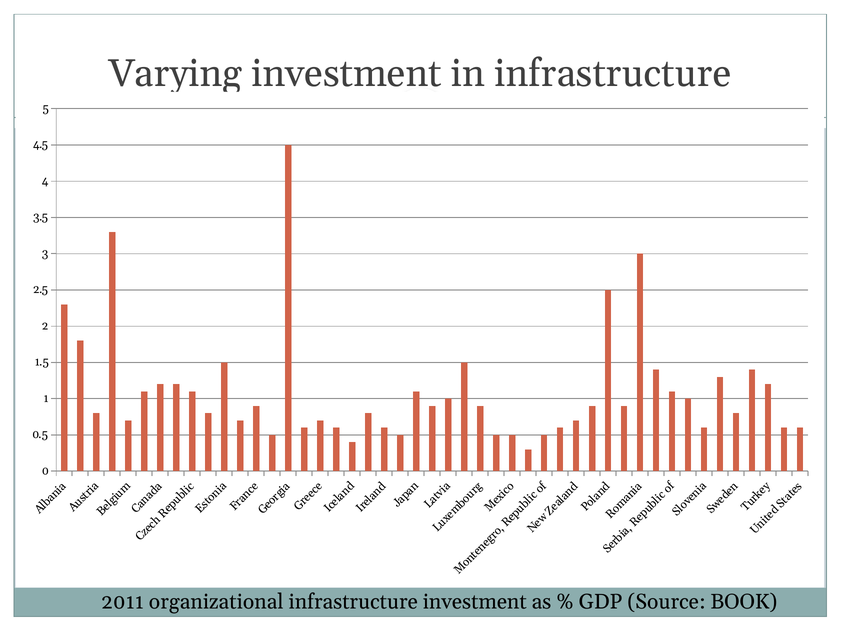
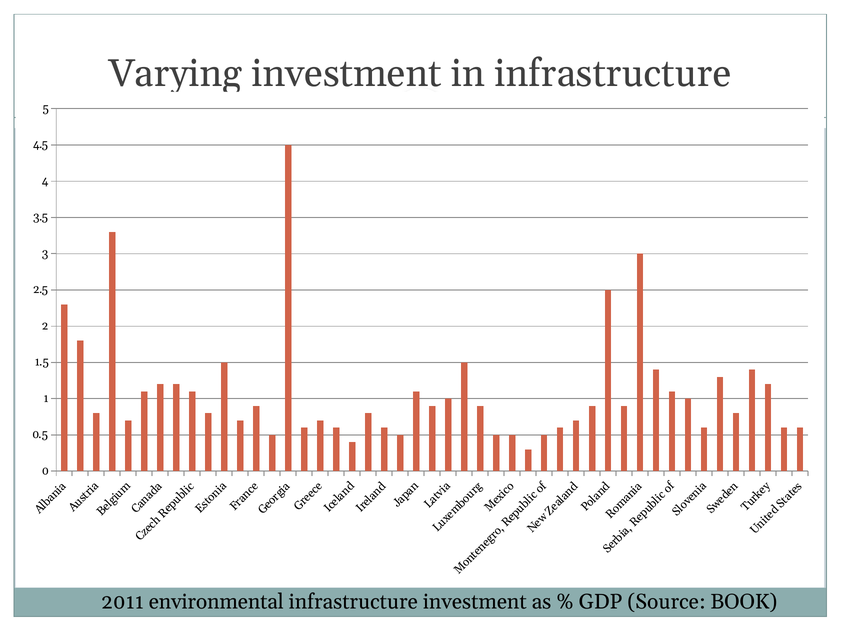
organizational: organizational -> environmental (216, 601)
